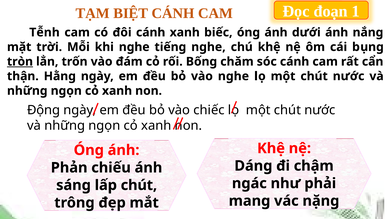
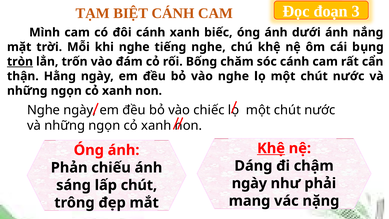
1: 1 -> 3 (356, 11)
Tễnh: Tễnh -> Mình (45, 32)
Động: Động -> Nghe (44, 110)
Khệ underline: none -> present (271, 148)
ngác: ngác -> ngày (249, 183)
